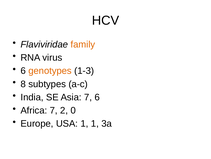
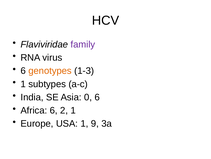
family colour: orange -> purple (83, 44)
8: 8 -> 1 (23, 84)
Asia 7: 7 -> 0 (88, 97)
Africa 7: 7 -> 6 (54, 110)
2 0: 0 -> 1 (73, 110)
1 1: 1 -> 9 (95, 123)
